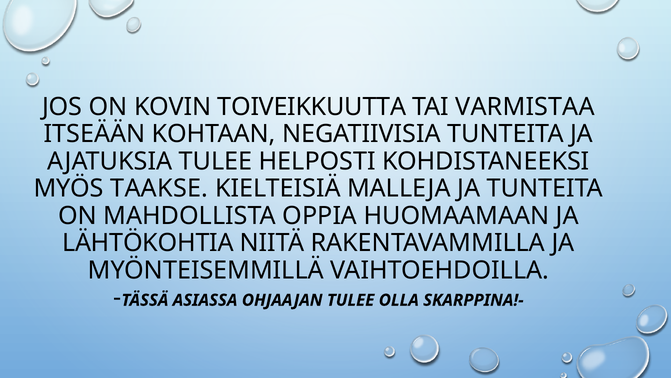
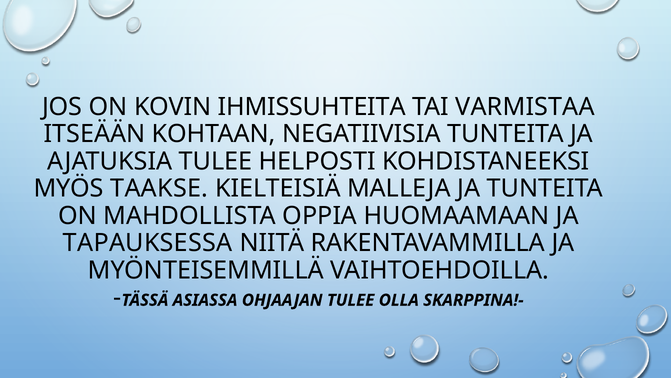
TOIVEIKKUUTTA: TOIVEIKKUUTTA -> IHMISSUHTEITA (312, 107)
LÄHTÖKOHTIA: LÄHTÖKOHTIA -> TAPAUKSESSA (148, 243)
